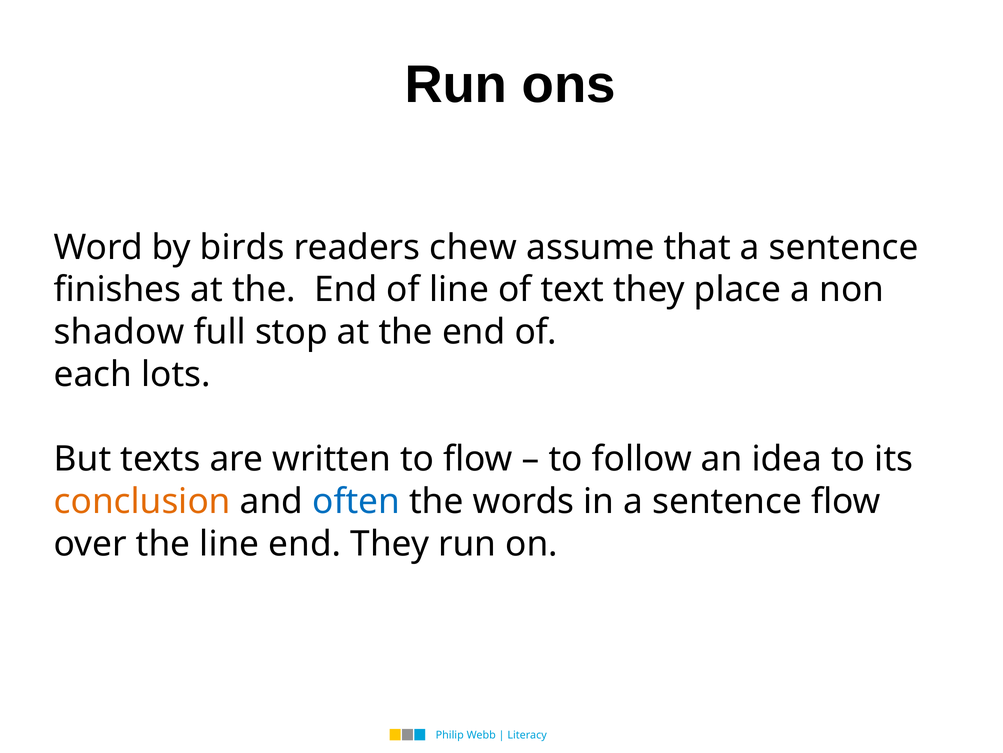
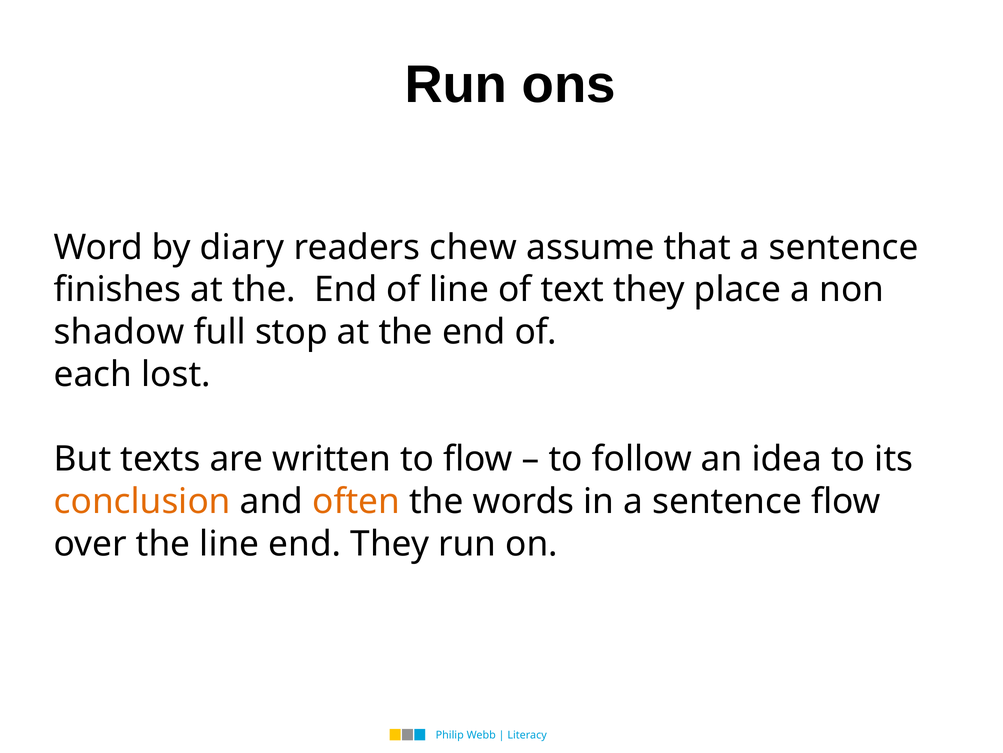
birds: birds -> diary (242, 247)
lots: lots -> lost (176, 374)
often colour: blue -> orange (356, 501)
